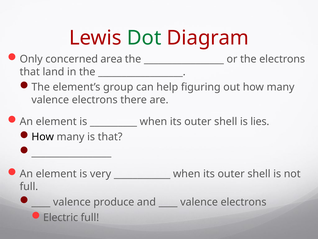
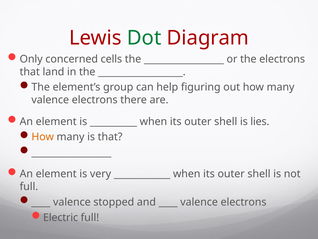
area: area -> cells (111, 59)
How colour: black -> orange (43, 137)
produce: produce -> stopped (114, 202)
